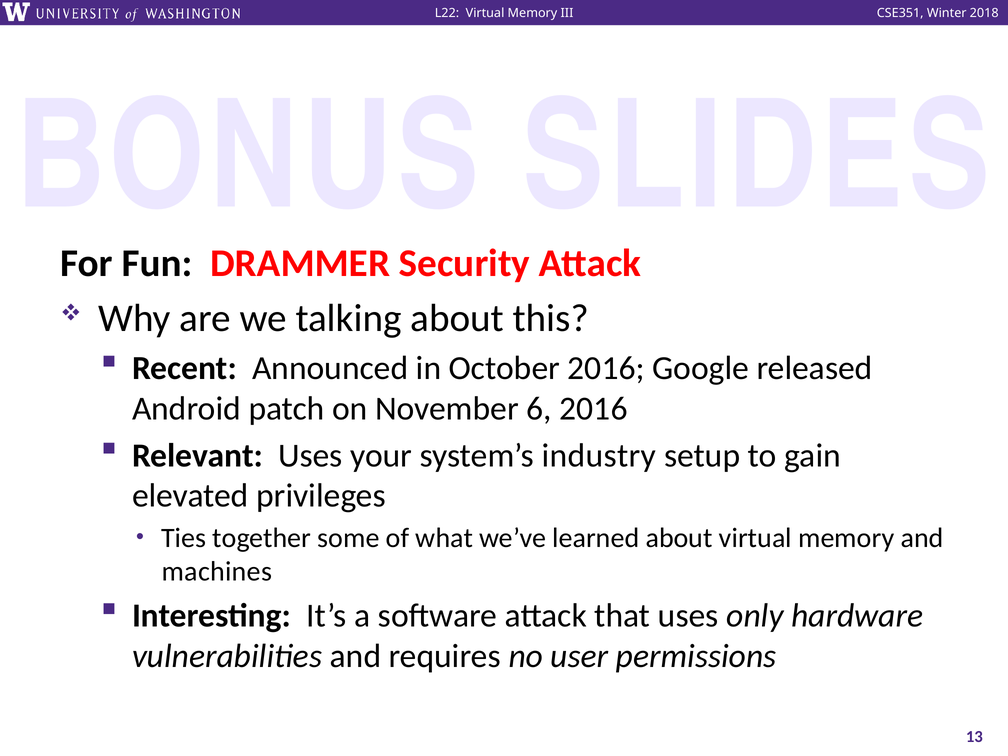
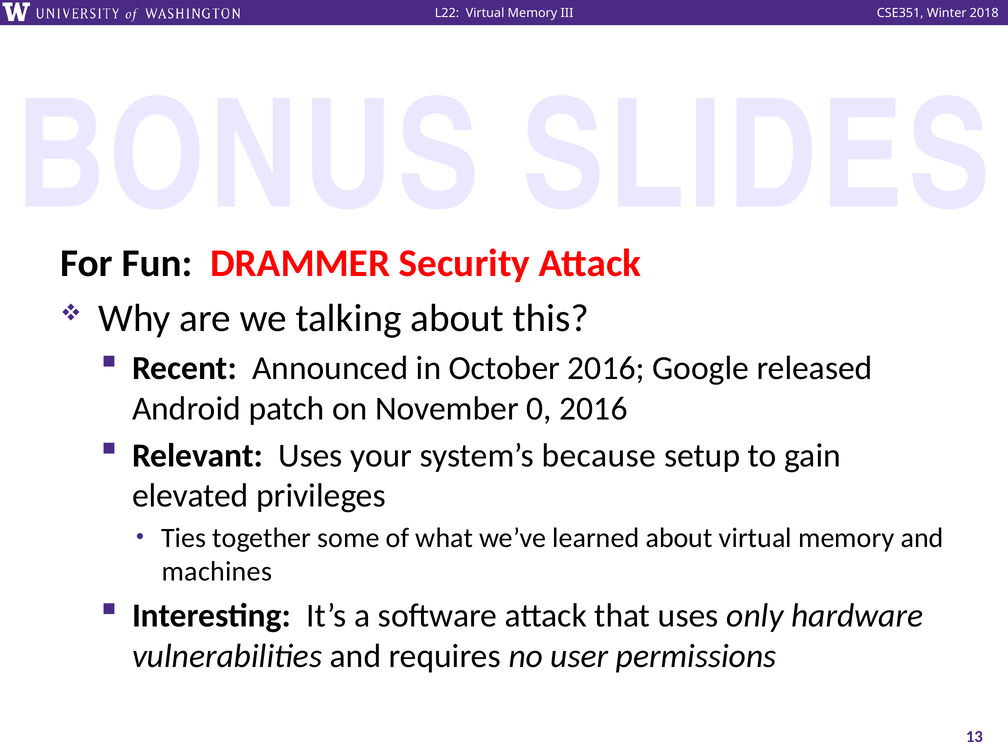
6: 6 -> 0 (539, 408)
industry: industry -> because (599, 455)
